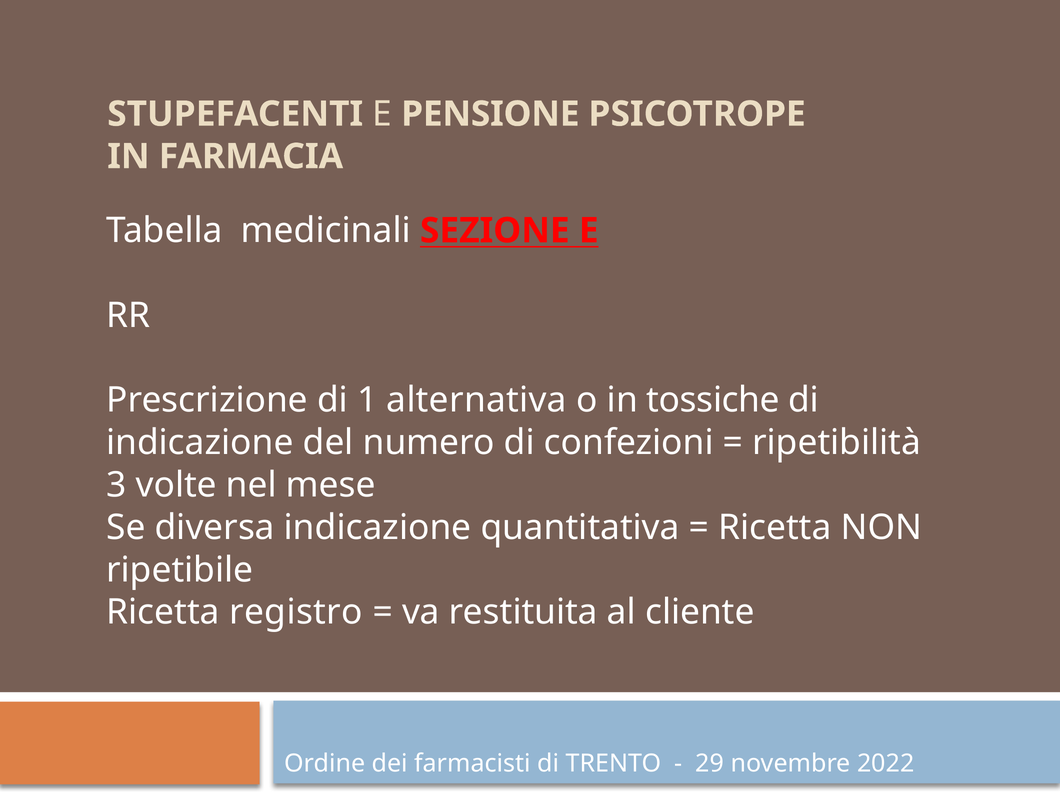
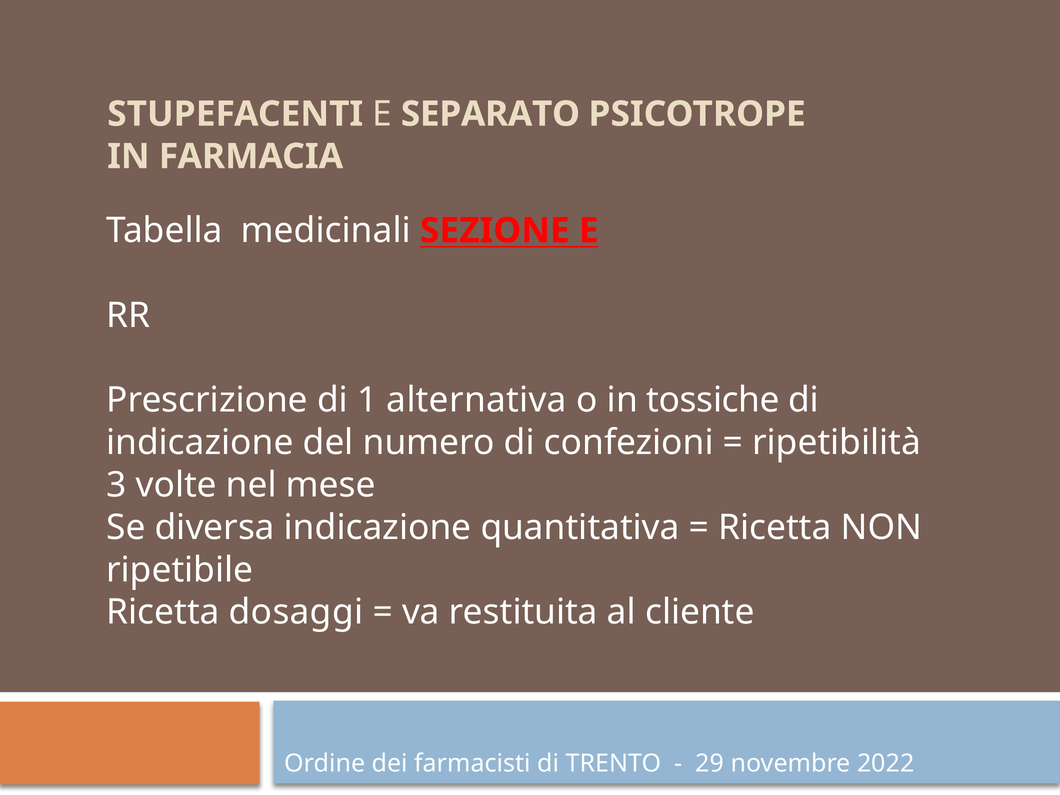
PENSIONE: PENSIONE -> SEPARATO (490, 114)
registro: registro -> dosaggi (296, 612)
